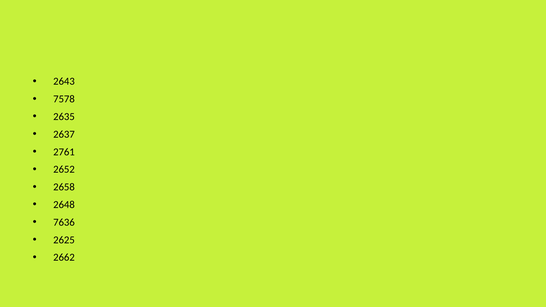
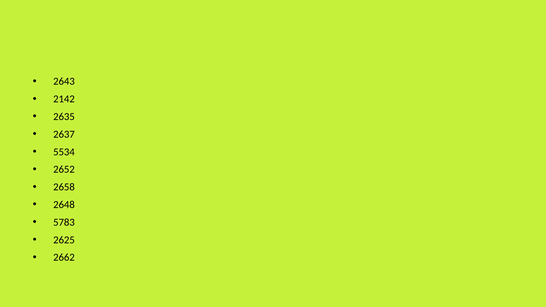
7578: 7578 -> 2142 (64, 99)
2761: 2761 -> 5534 (64, 152)
7636: 7636 -> 5783 (64, 222)
